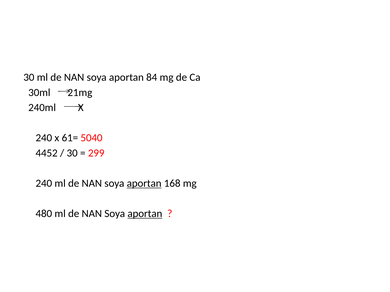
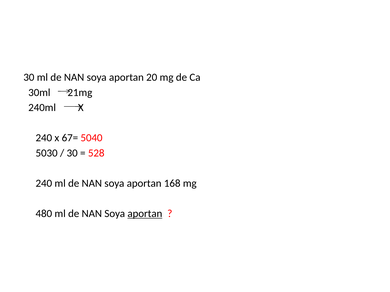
84: 84 -> 20 (152, 77)
61=: 61= -> 67= (70, 138)
4452: 4452 -> 5030 (47, 153)
299: 299 -> 528 (96, 153)
aportan underline: present -> none (144, 184)
